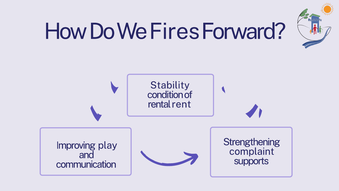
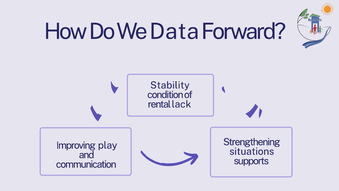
Fires: Fires -> Data (174, 31)
rent: rent -> lack (181, 104)
complaint: complaint -> situations (252, 151)
